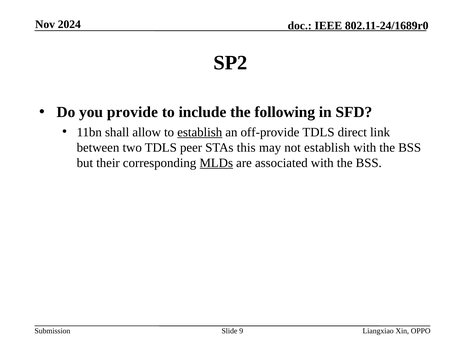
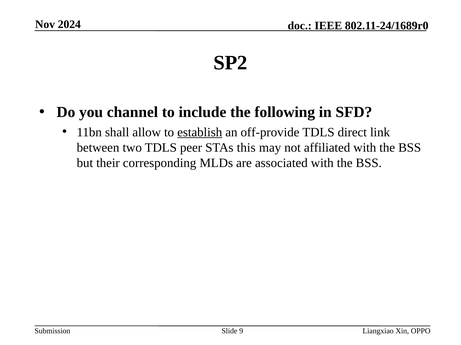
provide: provide -> channel (132, 113)
not establish: establish -> affiliated (327, 148)
MLDs underline: present -> none (216, 163)
